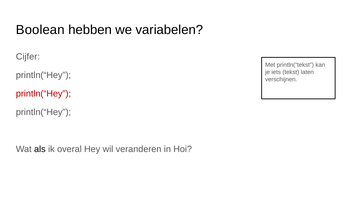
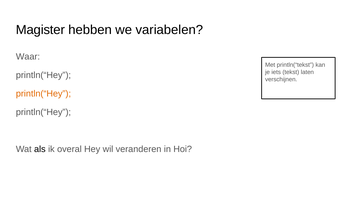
Boolean: Boolean -> Magister (40, 30)
Cijfer: Cijfer -> Waar (28, 57)
println(“Hey colour: red -> orange (43, 94)
